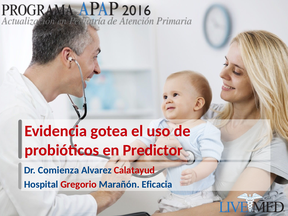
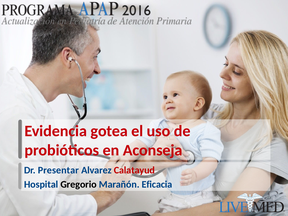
Predictor: Predictor -> Aconseja (153, 150)
Comienza: Comienza -> Presentar (58, 170)
Gregorio colour: red -> black (79, 184)
